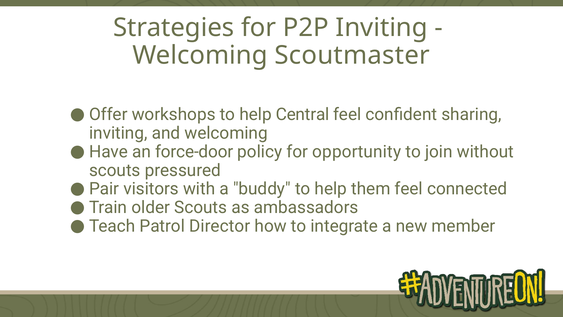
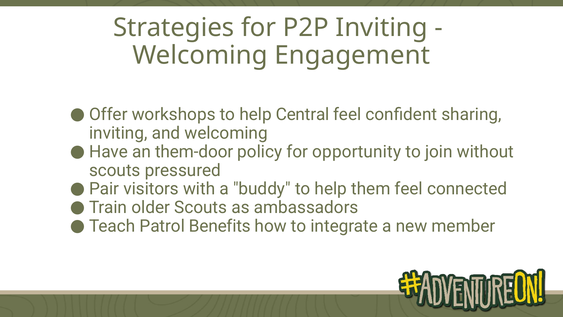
Scoutmaster: Scoutmaster -> Engagement (352, 55)
force-door: force-door -> them-door (194, 152)
Director: Director -> Benefits (220, 226)
